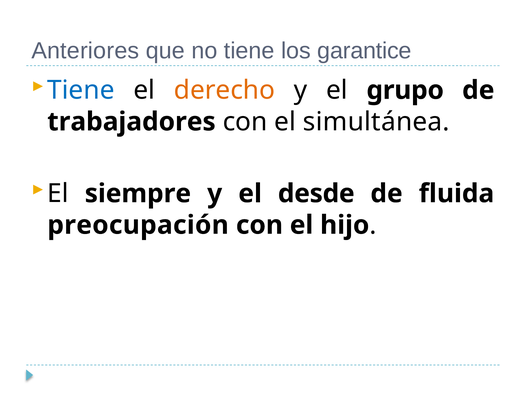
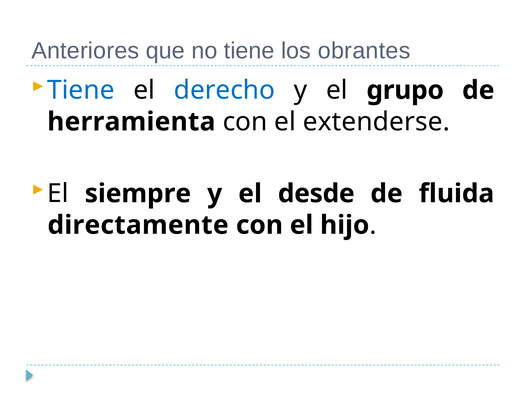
garantice: garantice -> obrantes (364, 51)
derecho colour: orange -> blue (224, 90)
trabajadores: trabajadores -> herramienta (131, 122)
simultánea: simultánea -> extenderse (376, 122)
preocupación: preocupación -> directamente (138, 225)
